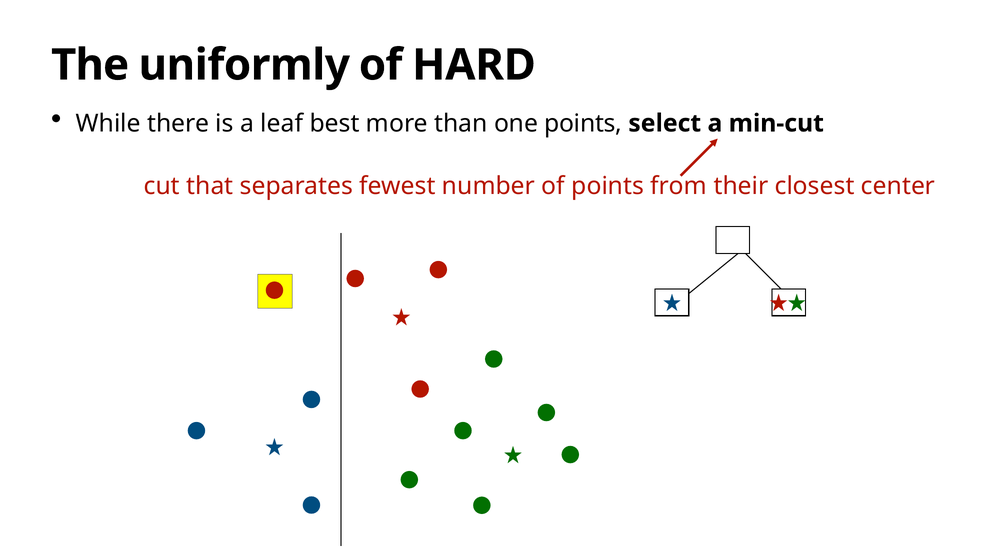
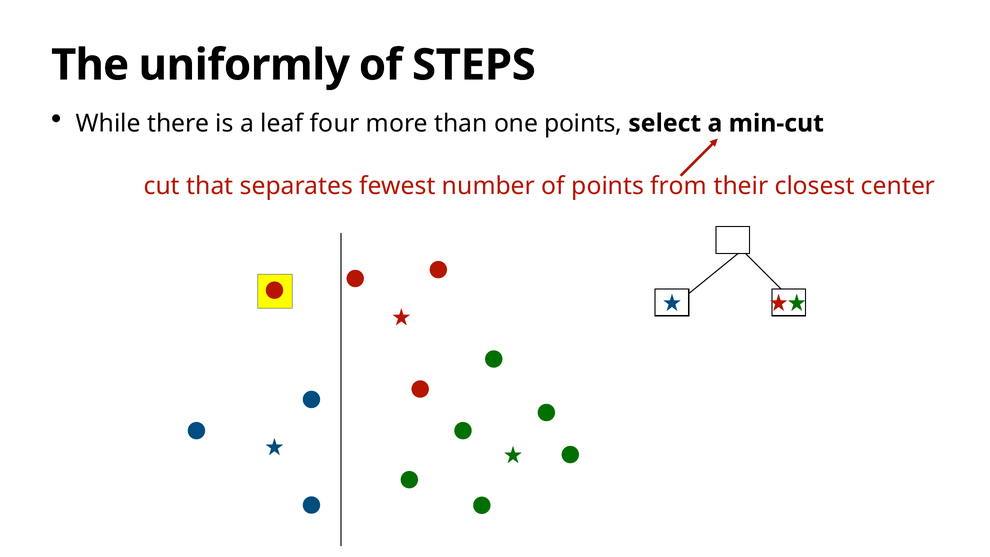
HARD: HARD -> STEPS (474, 65)
best: best -> four (334, 123)
